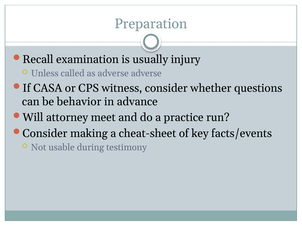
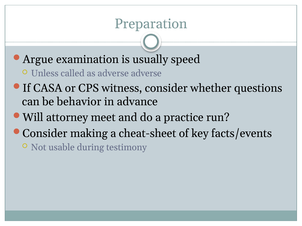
Recall: Recall -> Argue (38, 60)
injury: injury -> speed (185, 60)
